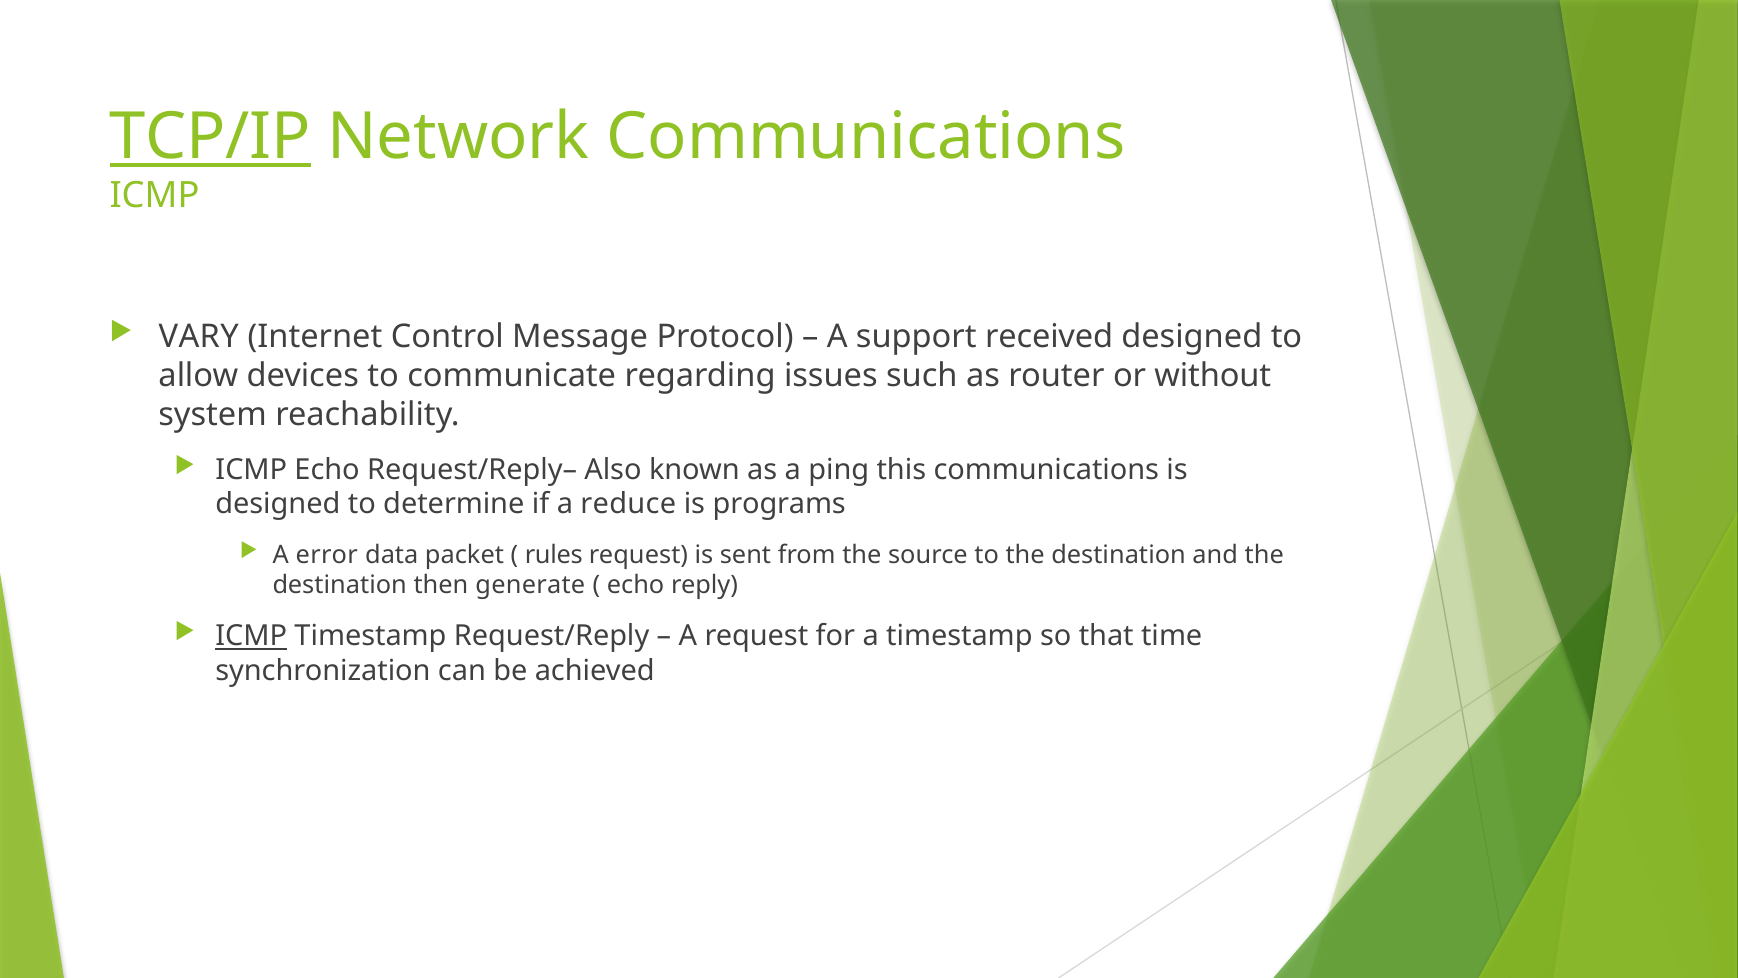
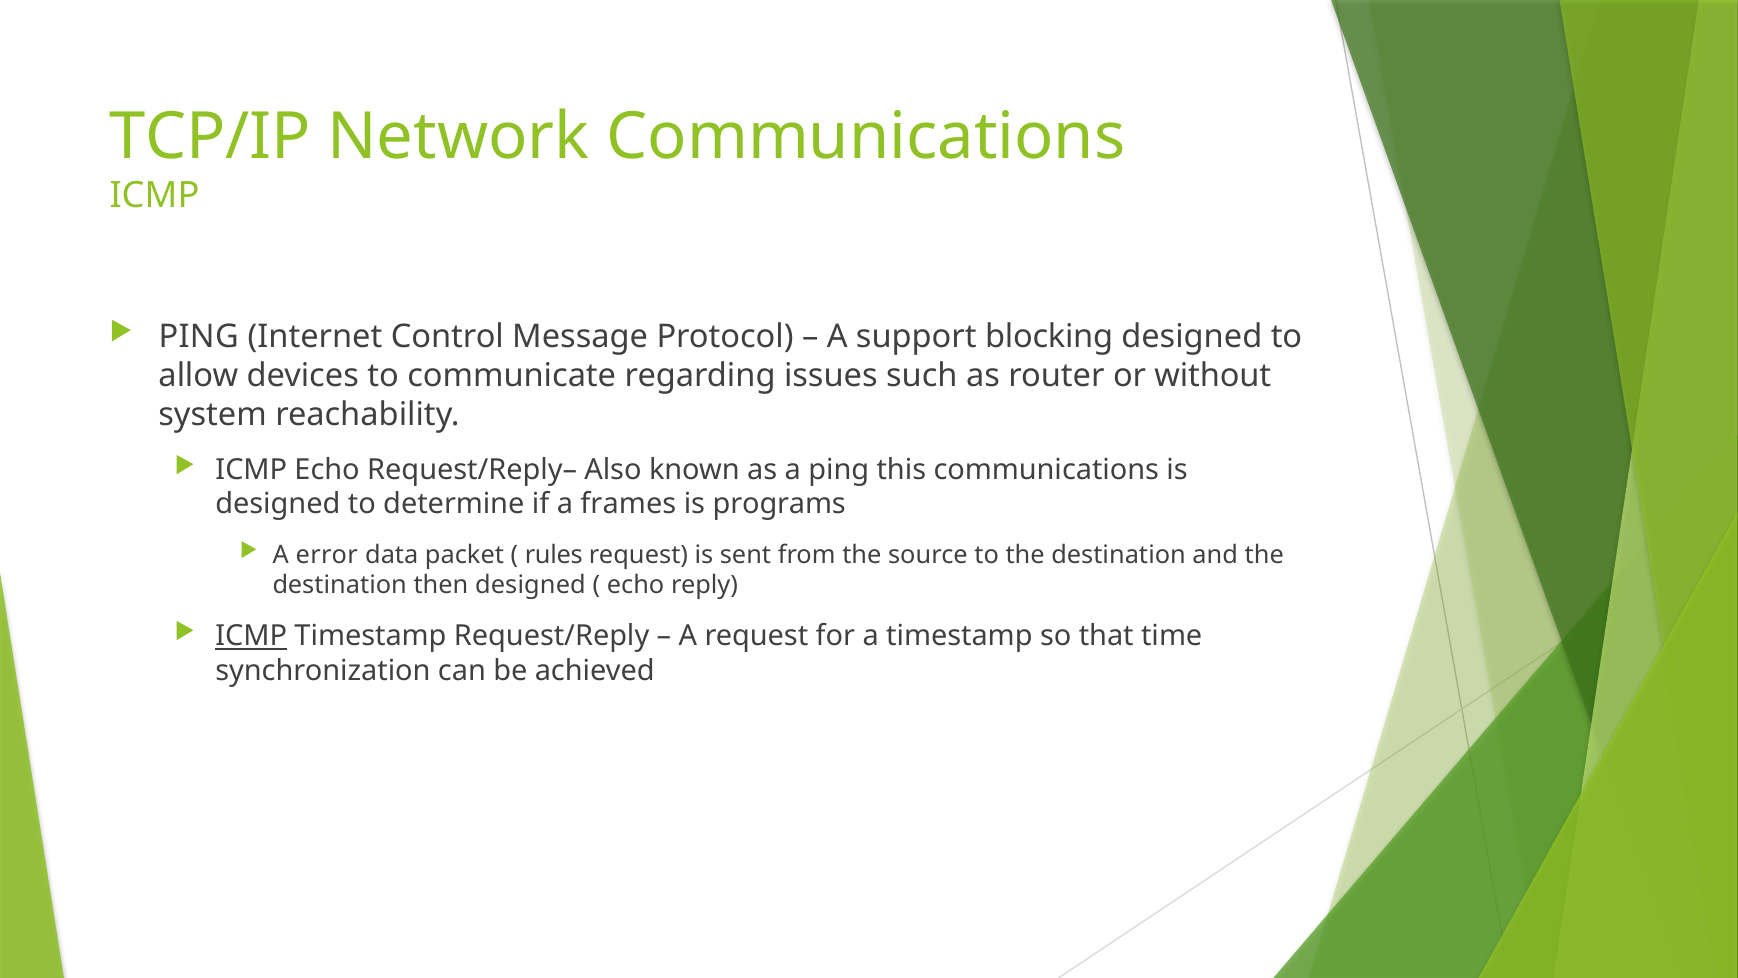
TCP/IP underline: present -> none (210, 137)
VARY: VARY -> PING (199, 336)
received: received -> blocking (1049, 336)
reduce: reduce -> frames (628, 504)
then generate: generate -> designed (530, 585)
